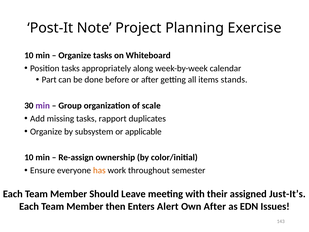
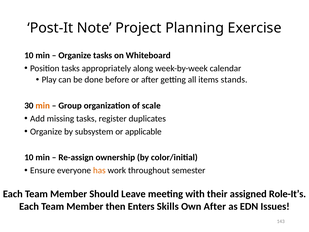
Part: Part -> Play (49, 80)
min colour: purple -> orange (43, 105)
rapport: rapport -> register (113, 118)
Just-It’s: Just-It’s -> Role-It’s (288, 194)
Alert: Alert -> Skills (168, 206)
